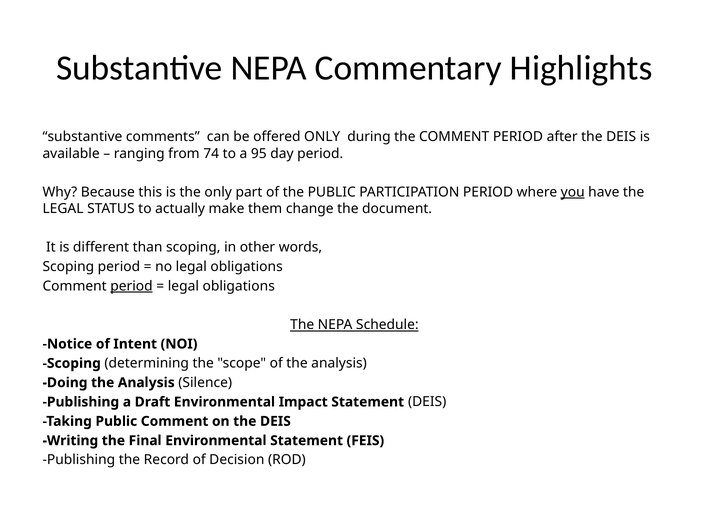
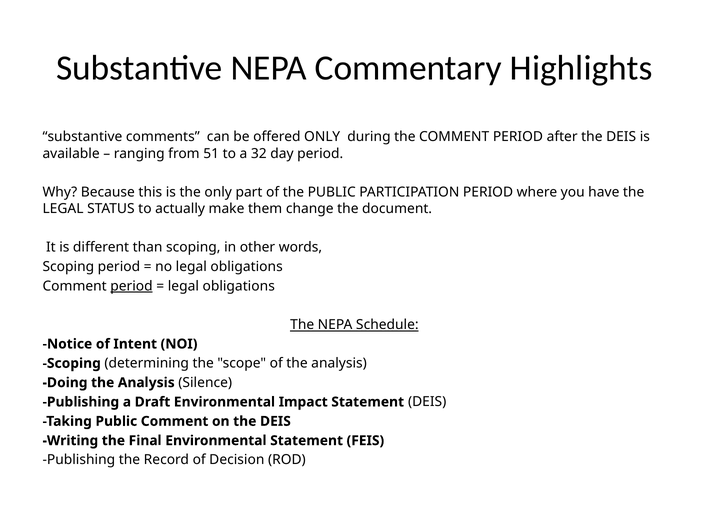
74: 74 -> 51 (211, 153)
95: 95 -> 32 (259, 153)
you underline: present -> none (573, 192)
